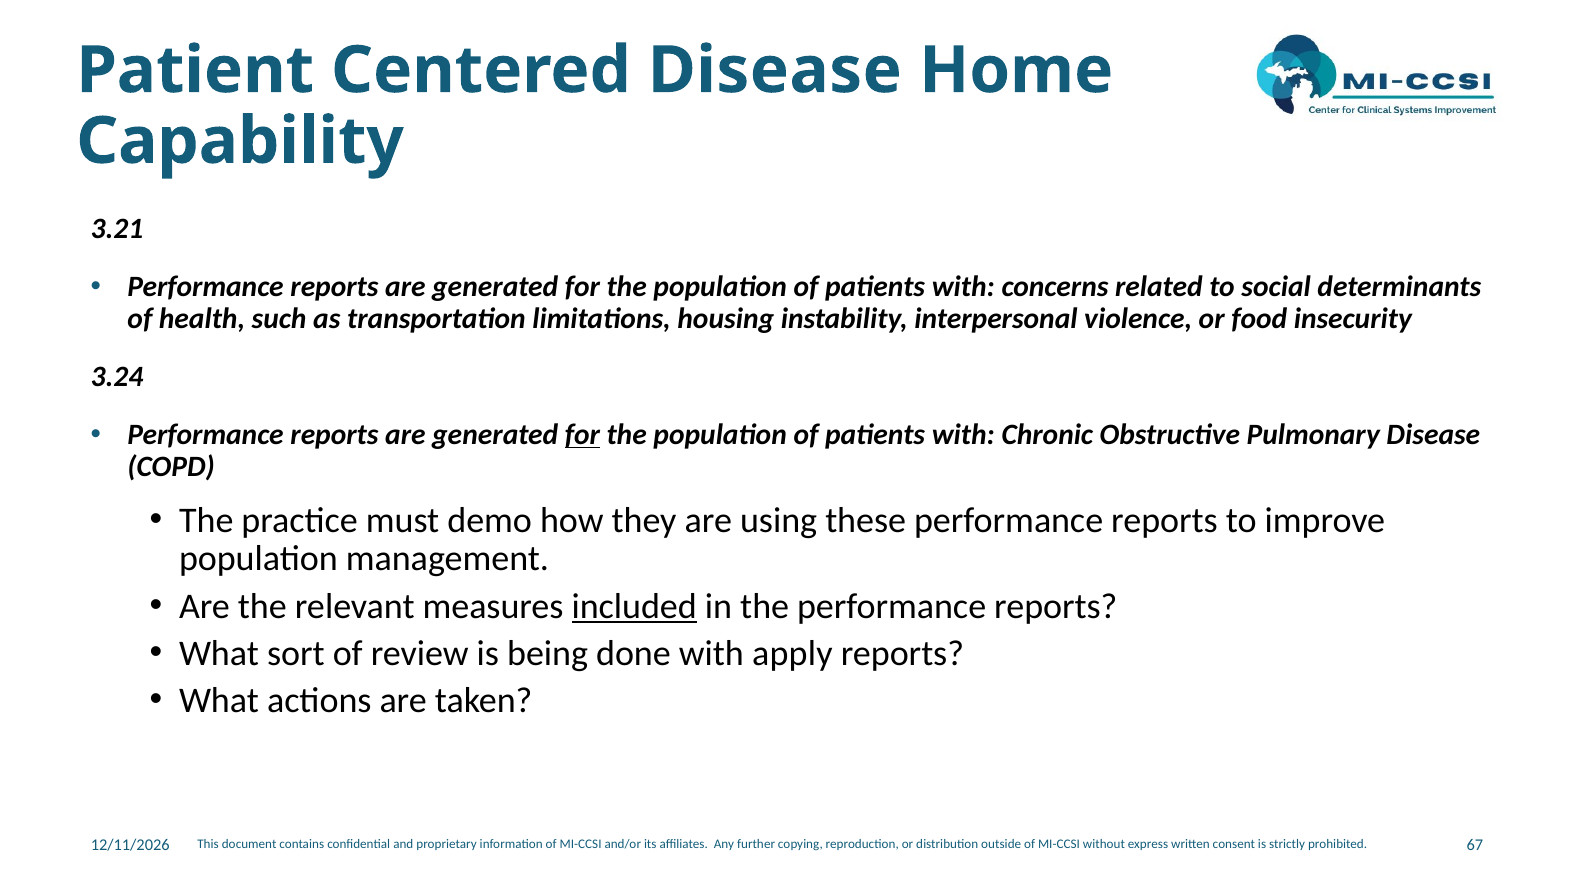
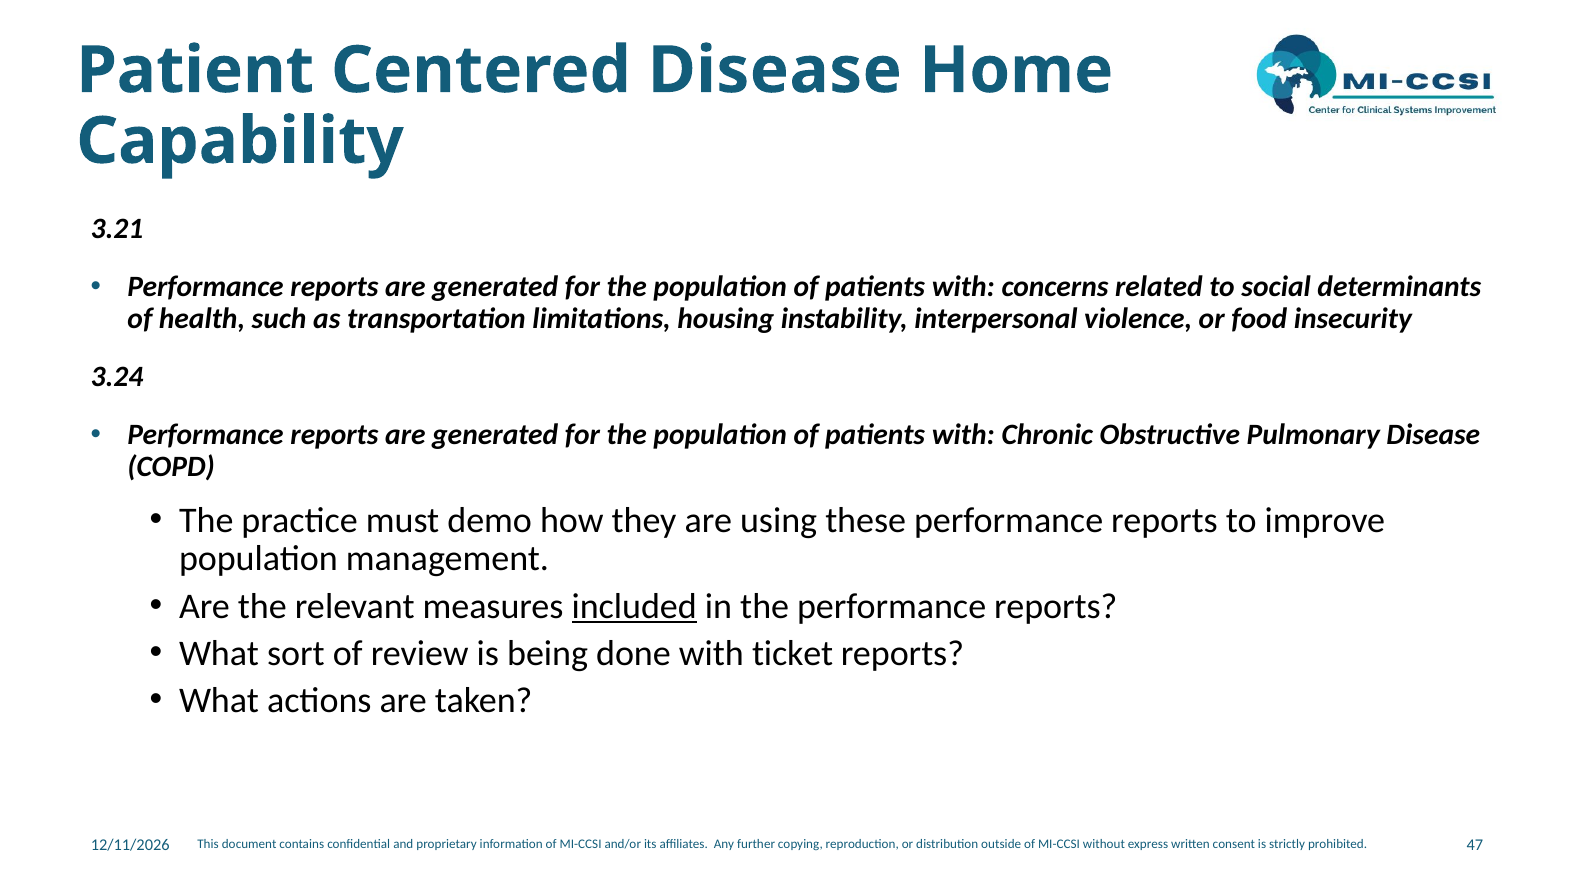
for underline: present -> none (582, 435)
apply: apply -> ticket (793, 654)
67: 67 -> 47 (1475, 845)
